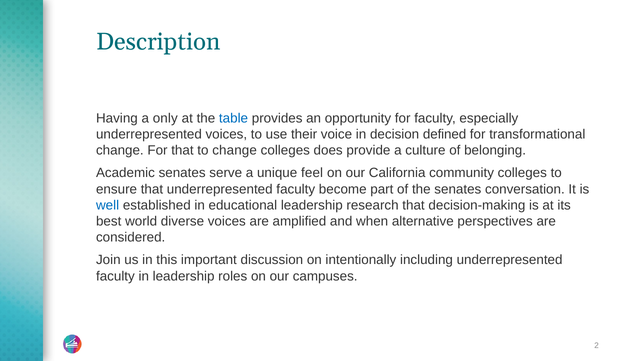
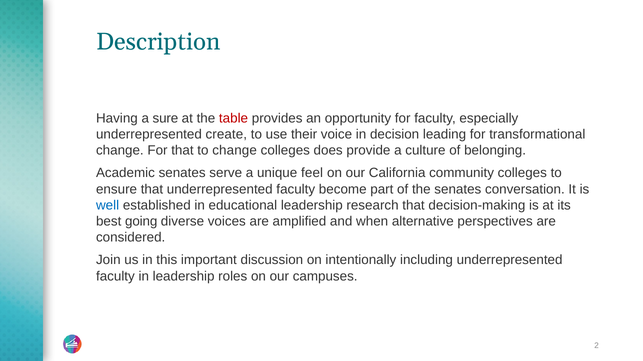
only: only -> sure (165, 118)
table colour: blue -> red (234, 118)
underrepresented voices: voices -> create (226, 134)
defined: defined -> leading (445, 134)
world: world -> going (141, 222)
